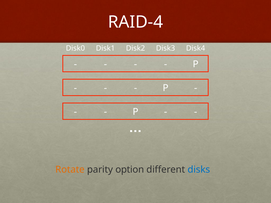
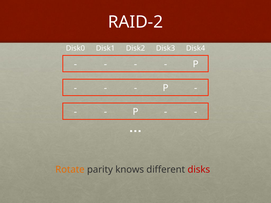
RAID-4: RAID-4 -> RAID-2 (135, 22)
option: option -> knows (130, 170)
disks colour: blue -> red (199, 170)
